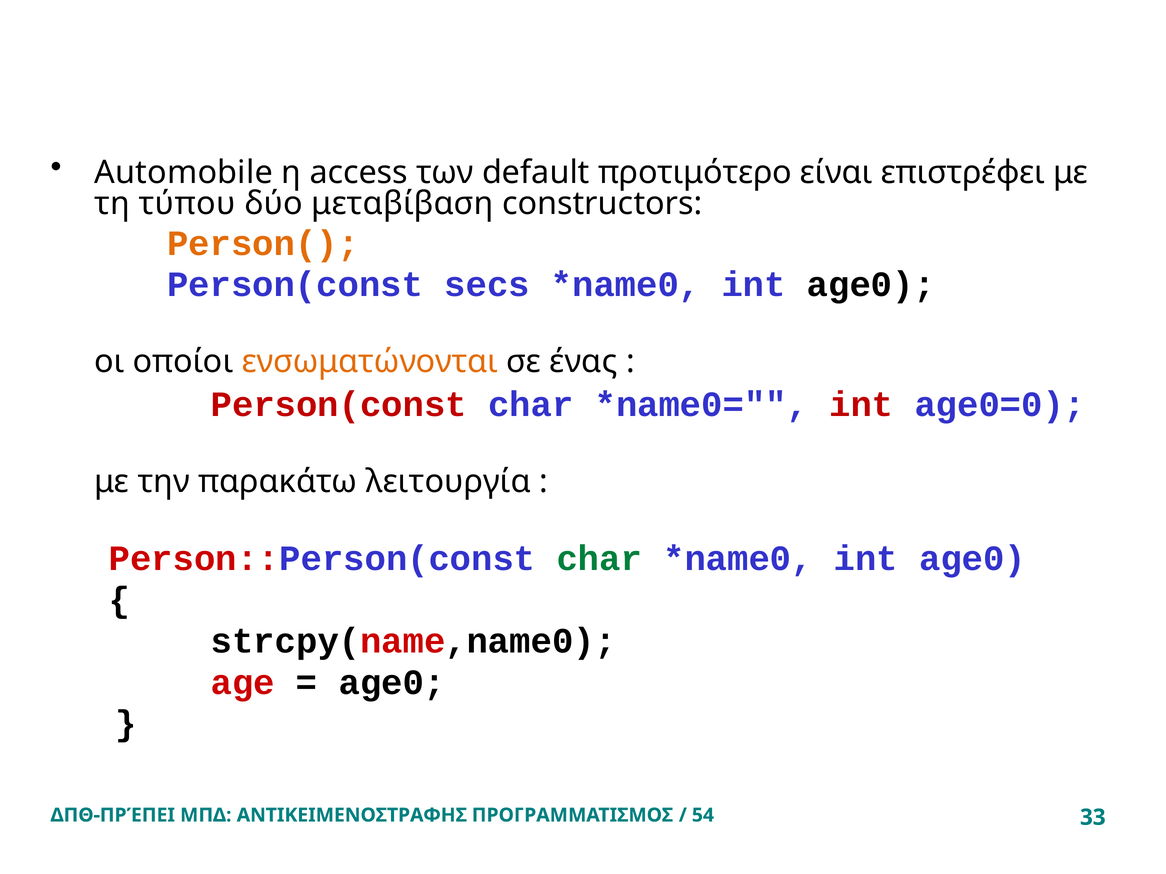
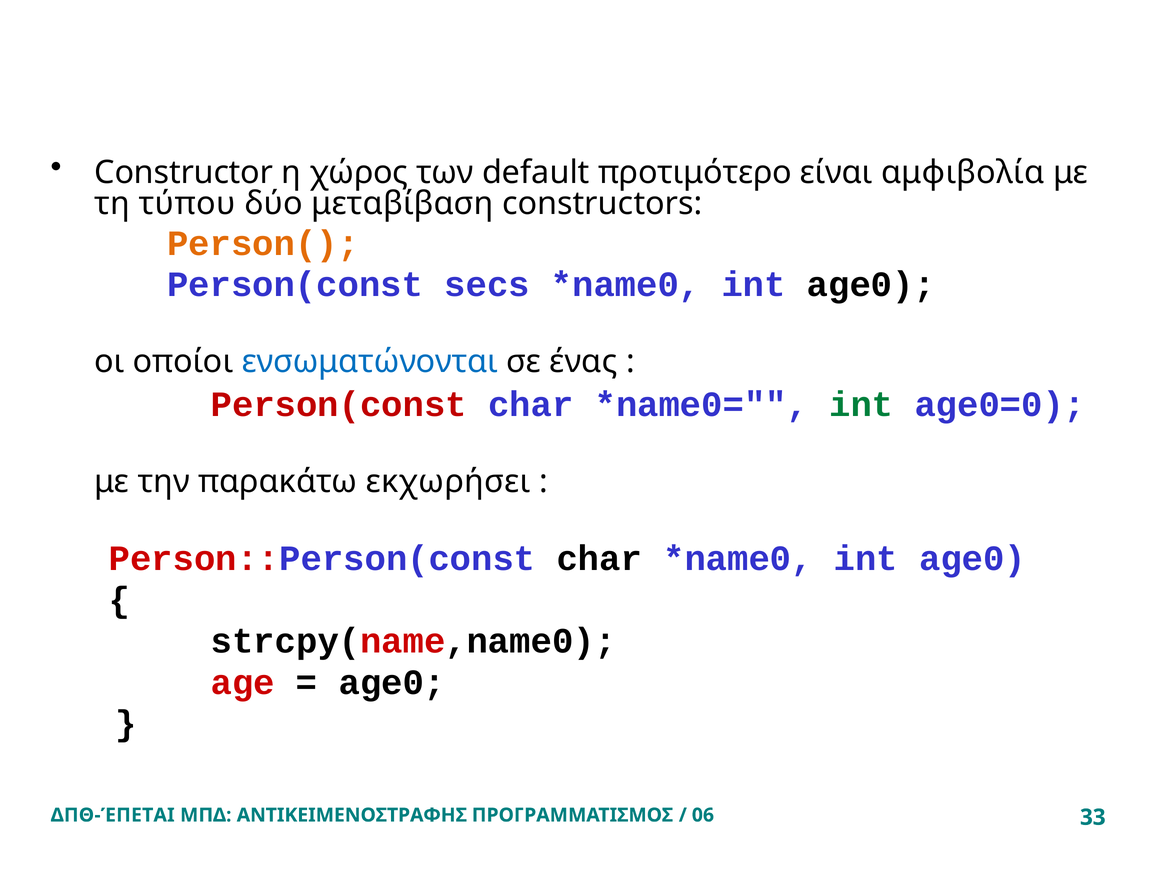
Automobile: Automobile -> Constructor (184, 173)
access: access -> χώρος (359, 173)
επιστρέφει: επιστρέφει -> αμφιβολία (963, 173)
ενσωματώνονται colour: orange -> blue (370, 362)
int colour: red -> green (861, 405)
λειτουργία: λειτουργία -> εκχωρήσει (448, 482)
char colour: green -> black (599, 559)
ΔΠΘ-ΠΡΈΠΕΙ: ΔΠΘ-ΠΡΈΠΕΙ -> ΔΠΘ-ΈΠΕΤΑΙ (113, 816)
54: 54 -> 06 (703, 816)
